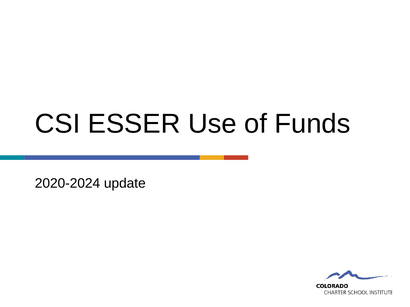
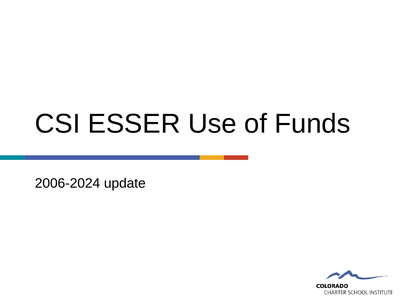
2020-2024: 2020-2024 -> 2006-2024 (68, 184)
